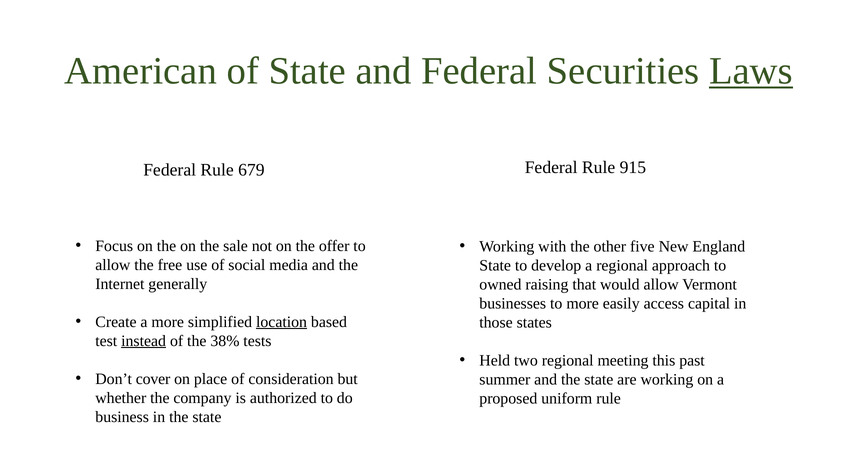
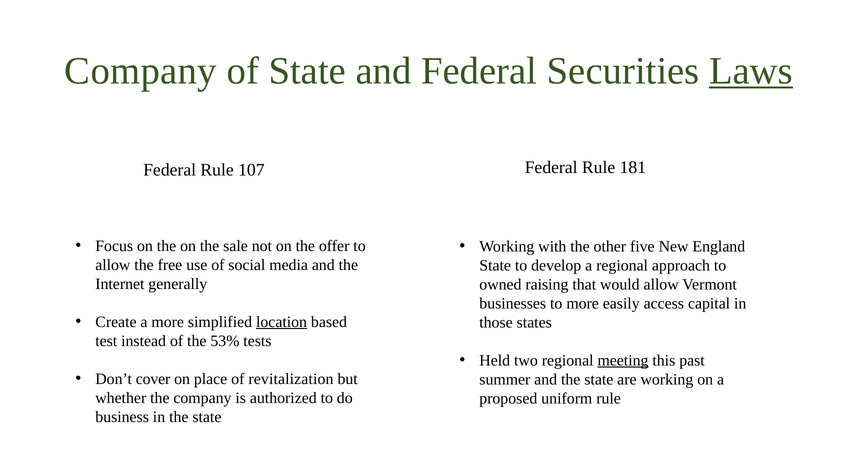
American: American -> Company (141, 71)
679: 679 -> 107 (251, 170)
915: 915 -> 181 (633, 168)
instead underline: present -> none (144, 341)
38%: 38% -> 53% (225, 341)
meeting underline: none -> present (623, 361)
consideration: consideration -> revitalization (291, 379)
